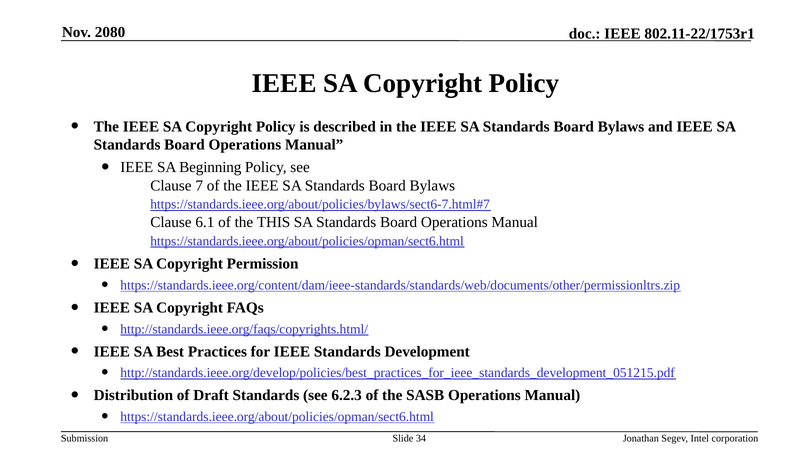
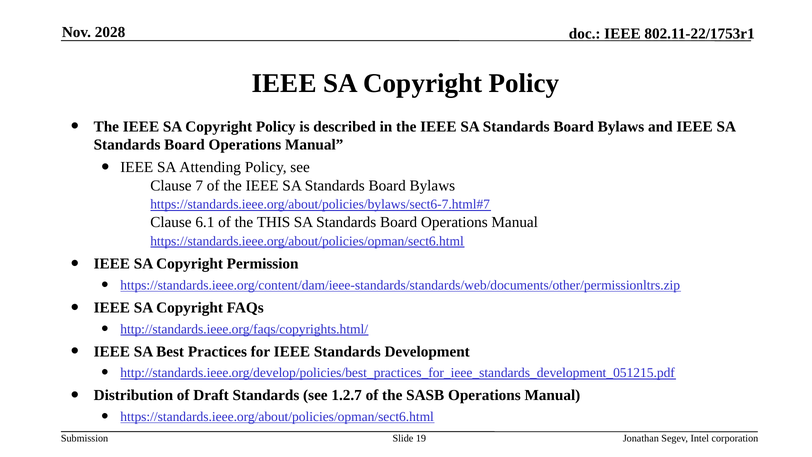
2080: 2080 -> 2028 (110, 32)
Beginning: Beginning -> Attending (210, 167)
6.2.3: 6.2.3 -> 1.2.7 (347, 395)
34: 34 -> 19 (421, 438)
